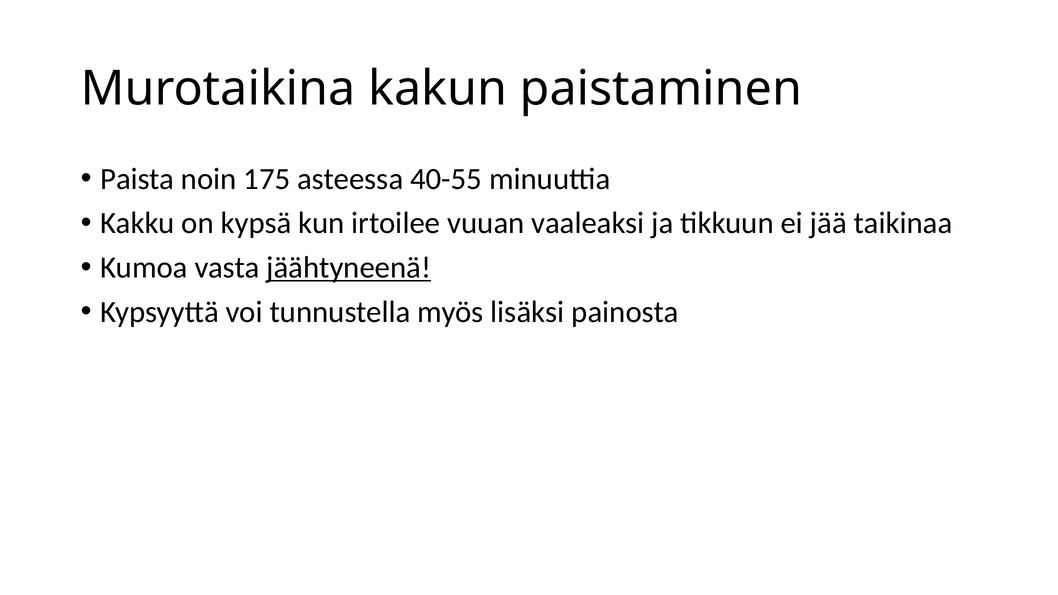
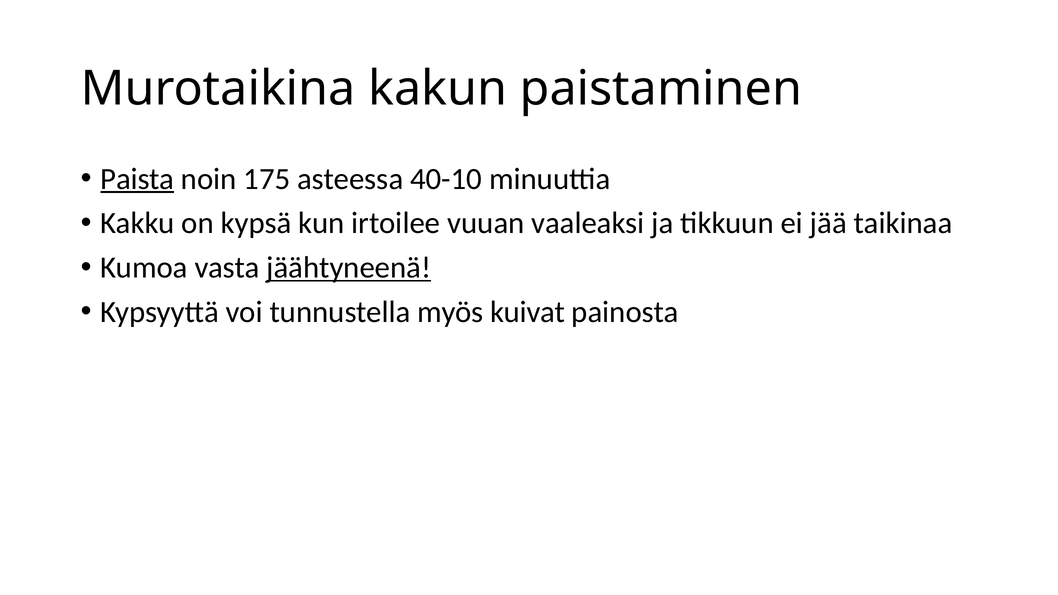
Paista underline: none -> present (137, 179)
40-55: 40-55 -> 40-10 (446, 179)
lisäksi: lisäksi -> kuivat (528, 312)
